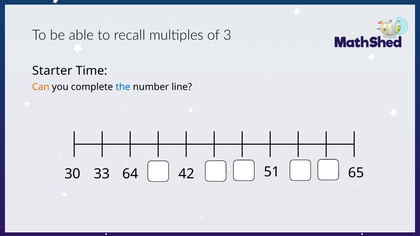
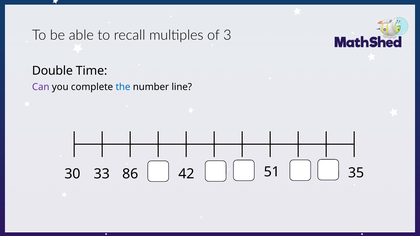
Starter: Starter -> Double (52, 71)
Can colour: orange -> purple (41, 87)
64: 64 -> 86 (130, 174)
65: 65 -> 35 (356, 173)
